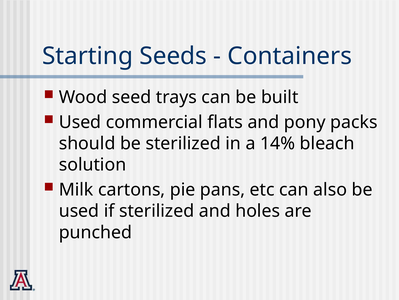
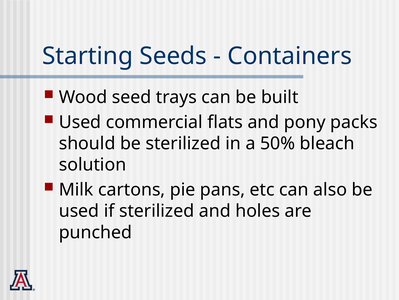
14%: 14% -> 50% (278, 143)
